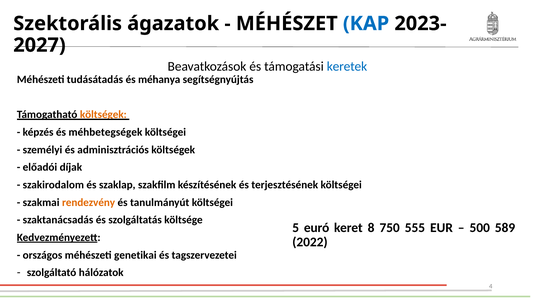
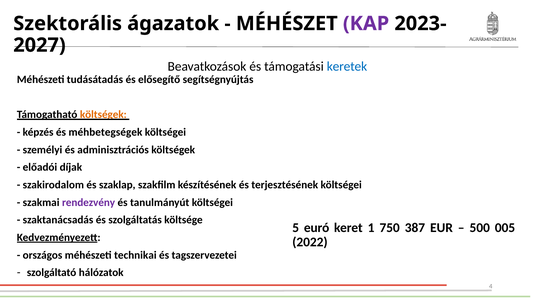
KAP colour: blue -> purple (366, 24)
méhanya: méhanya -> elősegítő (159, 79)
rendezvény colour: orange -> purple (89, 202)
8: 8 -> 1 (371, 228)
555: 555 -> 387 (415, 228)
589: 589 -> 005 (505, 228)
genetikai: genetikai -> technikai (135, 255)
